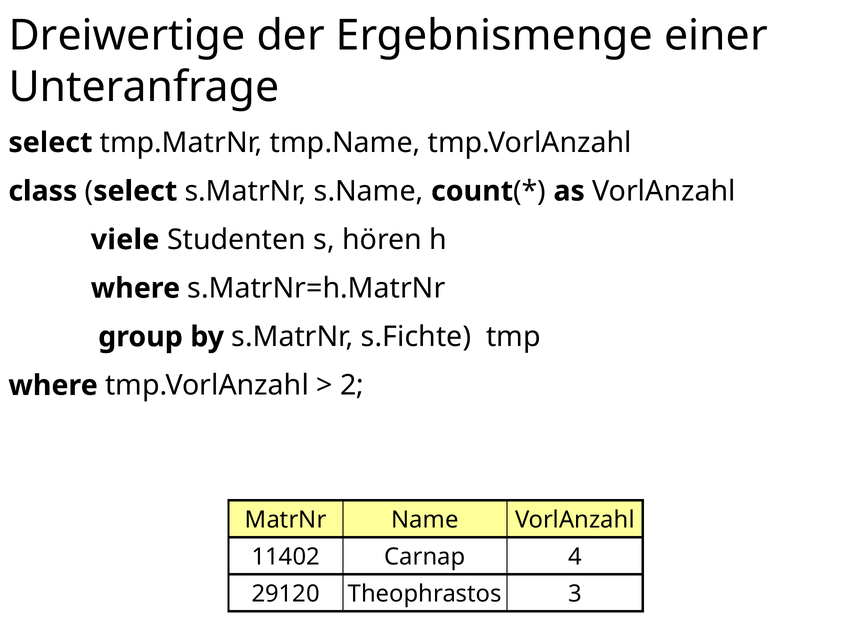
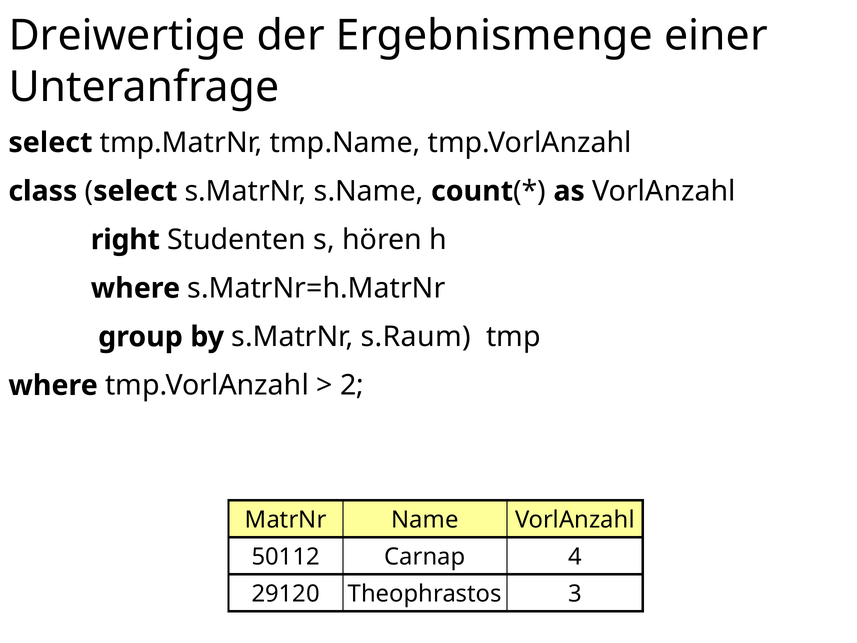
viele: viele -> right (125, 240)
s.Fichte: s.Fichte -> s.Raum (416, 337)
11402: 11402 -> 50112 (286, 557)
